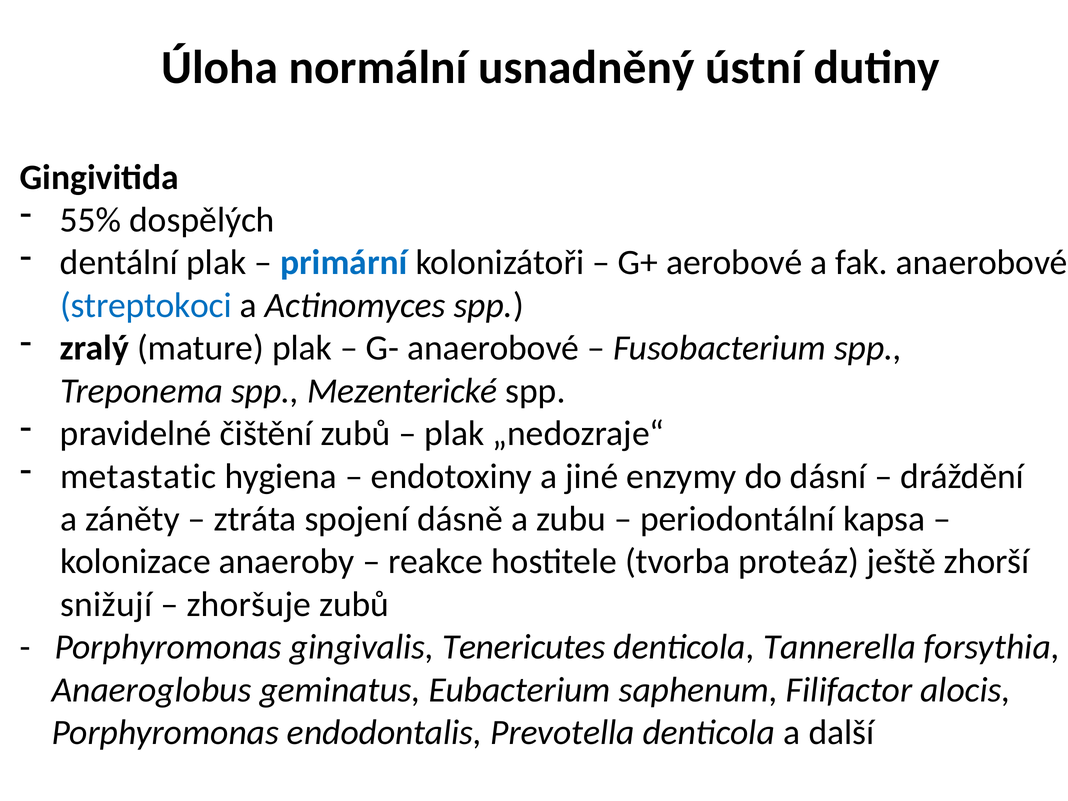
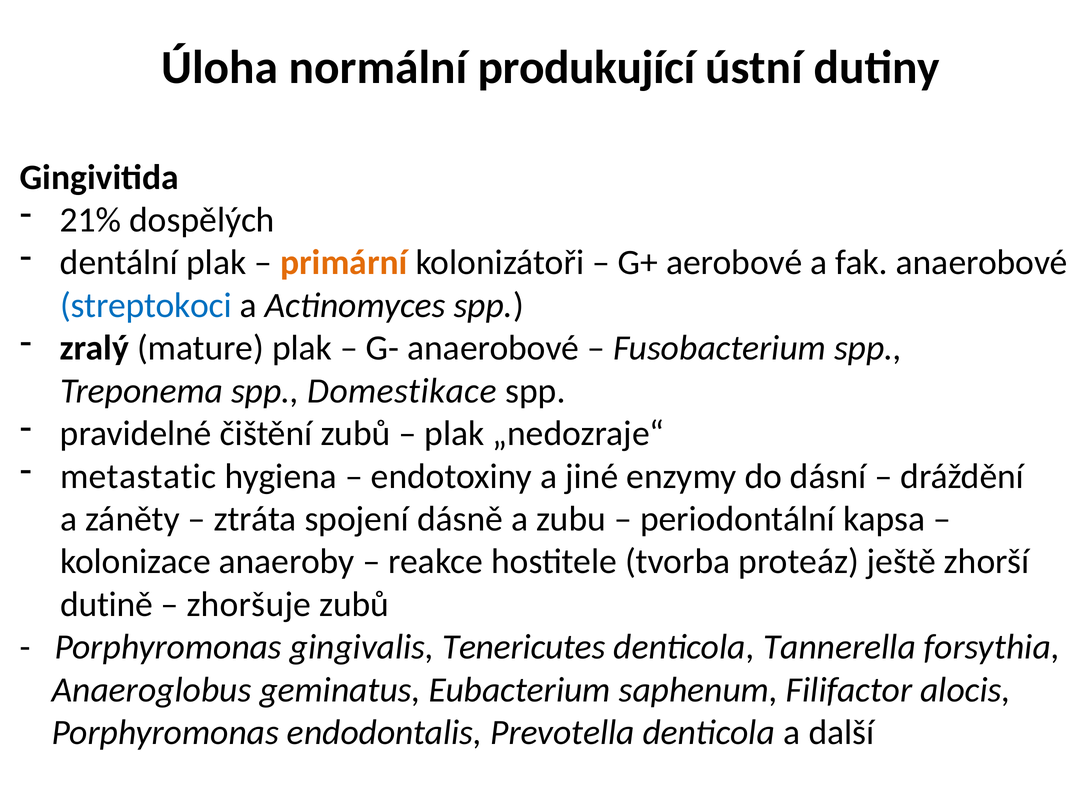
usnadněný: usnadněný -> produkující (587, 68)
55%: 55% -> 21% (91, 220)
primární colour: blue -> orange (344, 263)
Mezenterické: Mezenterické -> Domestikace (402, 391)
snižují: snižují -> dutině (107, 604)
